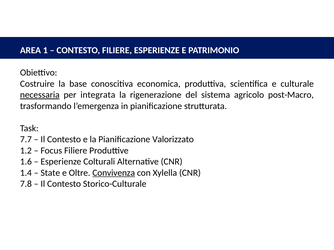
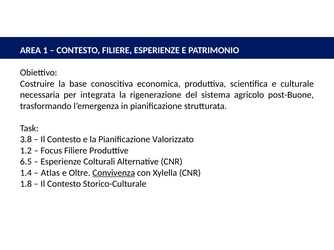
necessaria underline: present -> none (40, 95)
post-Macro: post-Macro -> post-Buone (291, 95)
7.7: 7.7 -> 3.8 (26, 140)
1.6: 1.6 -> 6.5 (26, 162)
State: State -> Atlas (50, 173)
7.8: 7.8 -> 1.8 (26, 184)
